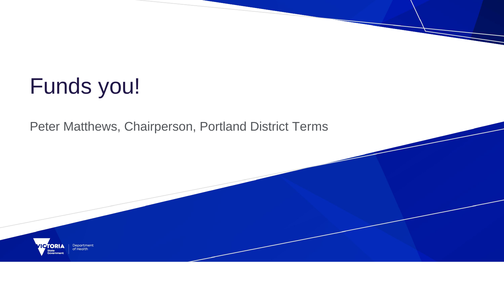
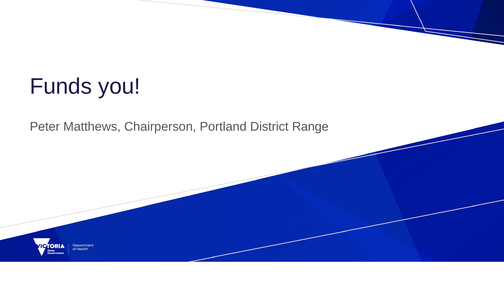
Terms: Terms -> Range (310, 127)
